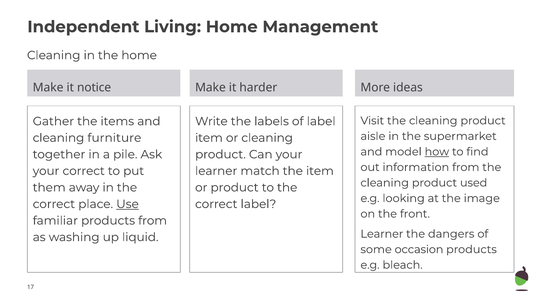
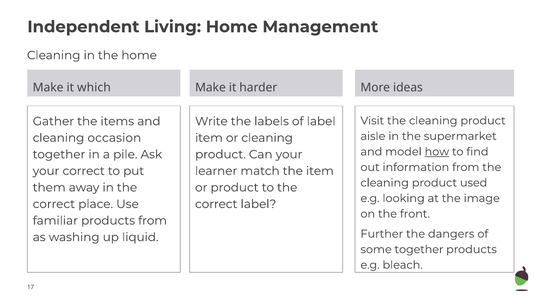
notice: notice -> which (94, 87)
furniture: furniture -> occasion (114, 138)
Use underline: present -> none (128, 204)
Learner: Learner -> Further (382, 234)
some occasion: occasion -> together (419, 250)
